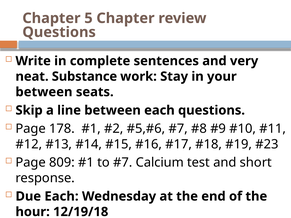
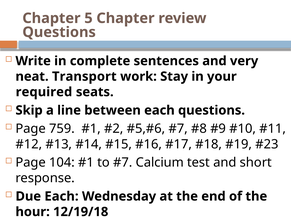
Substance: Substance -> Transport (84, 77)
between: between -> required (44, 92)
178: 178 -> 759 (62, 129)
809: 809 -> 104 (62, 163)
